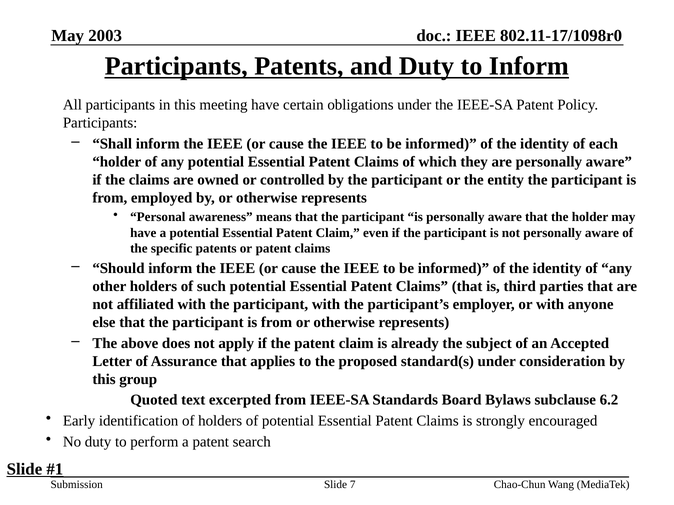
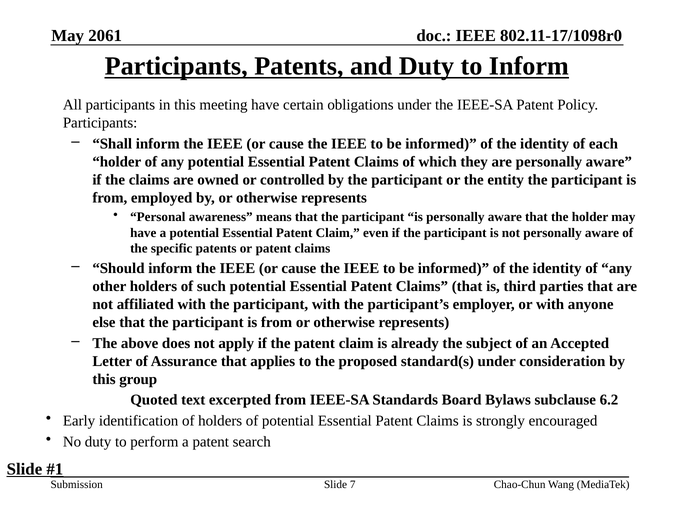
2003: 2003 -> 2061 (105, 36)
